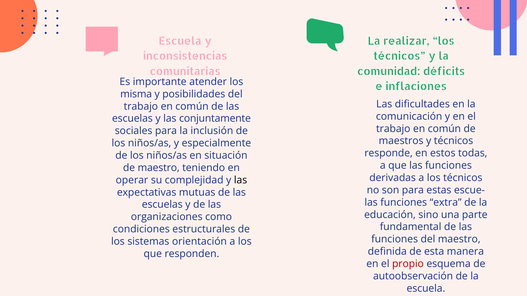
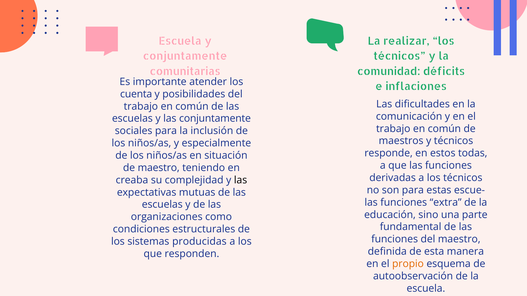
inconsistencias: inconsistencias -> conjuntamente (185, 56)
misma: misma -> cuenta (136, 94)
operar: operar -> creaba (132, 180)
orientación: orientación -> producidas (199, 242)
propio colour: red -> orange (408, 264)
